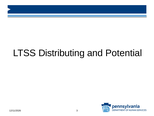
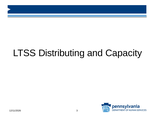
Potential: Potential -> Capacity (124, 53)
